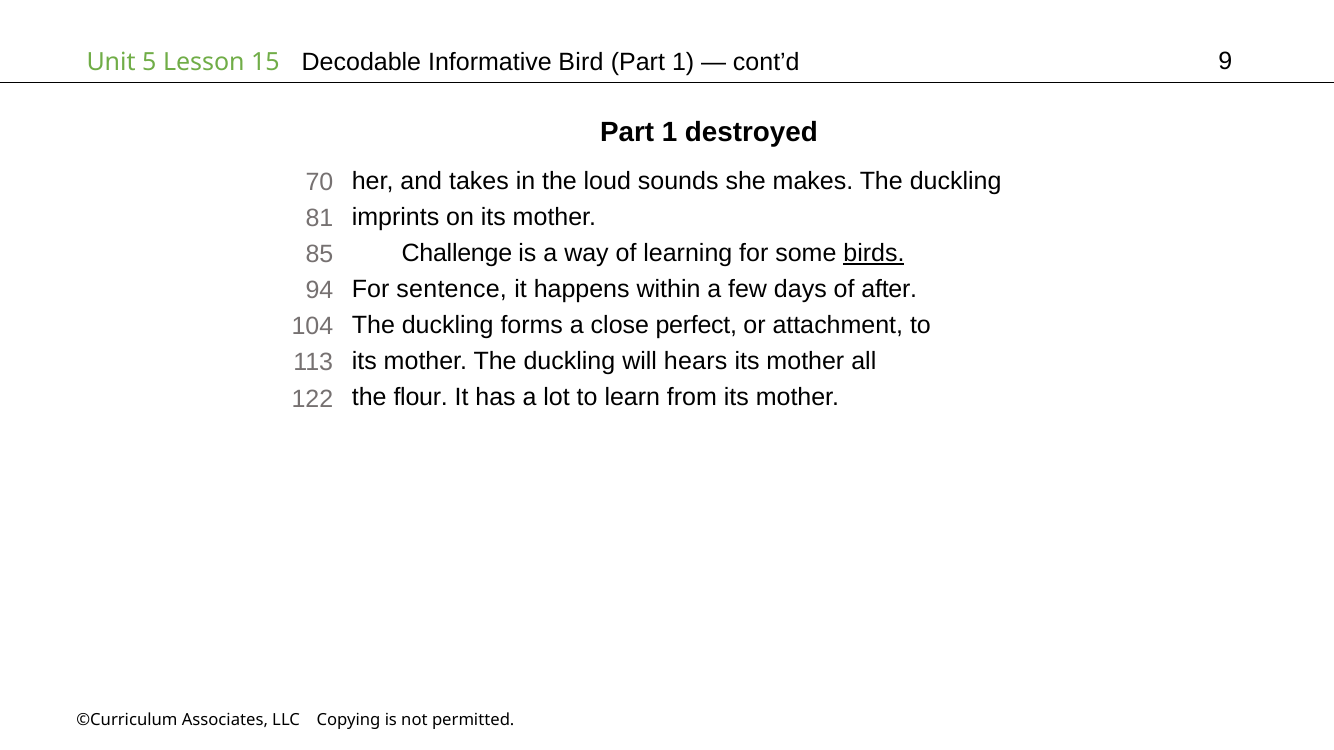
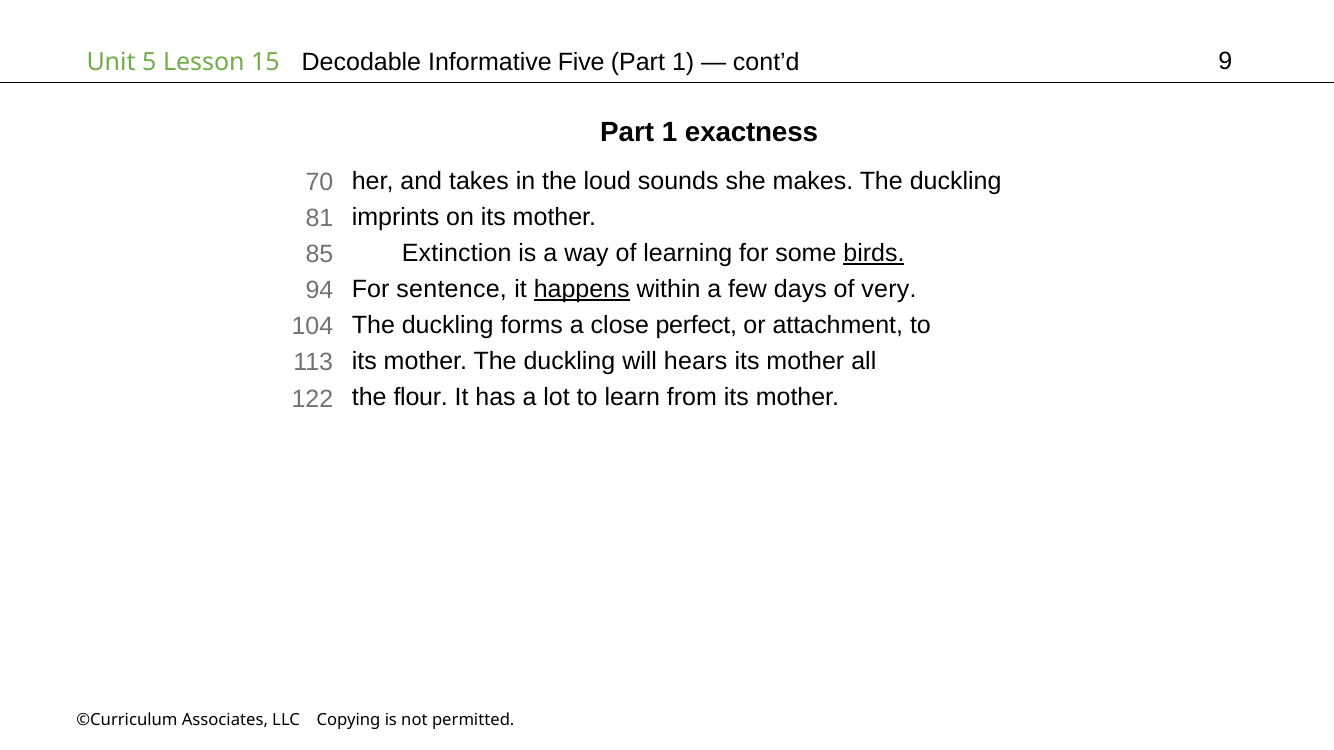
Bird: Bird -> Five (581, 62)
destroyed: destroyed -> exactness (751, 132)
Challenge: Challenge -> Extinction (457, 253)
happens underline: none -> present (582, 289)
after: after -> very (889, 289)
